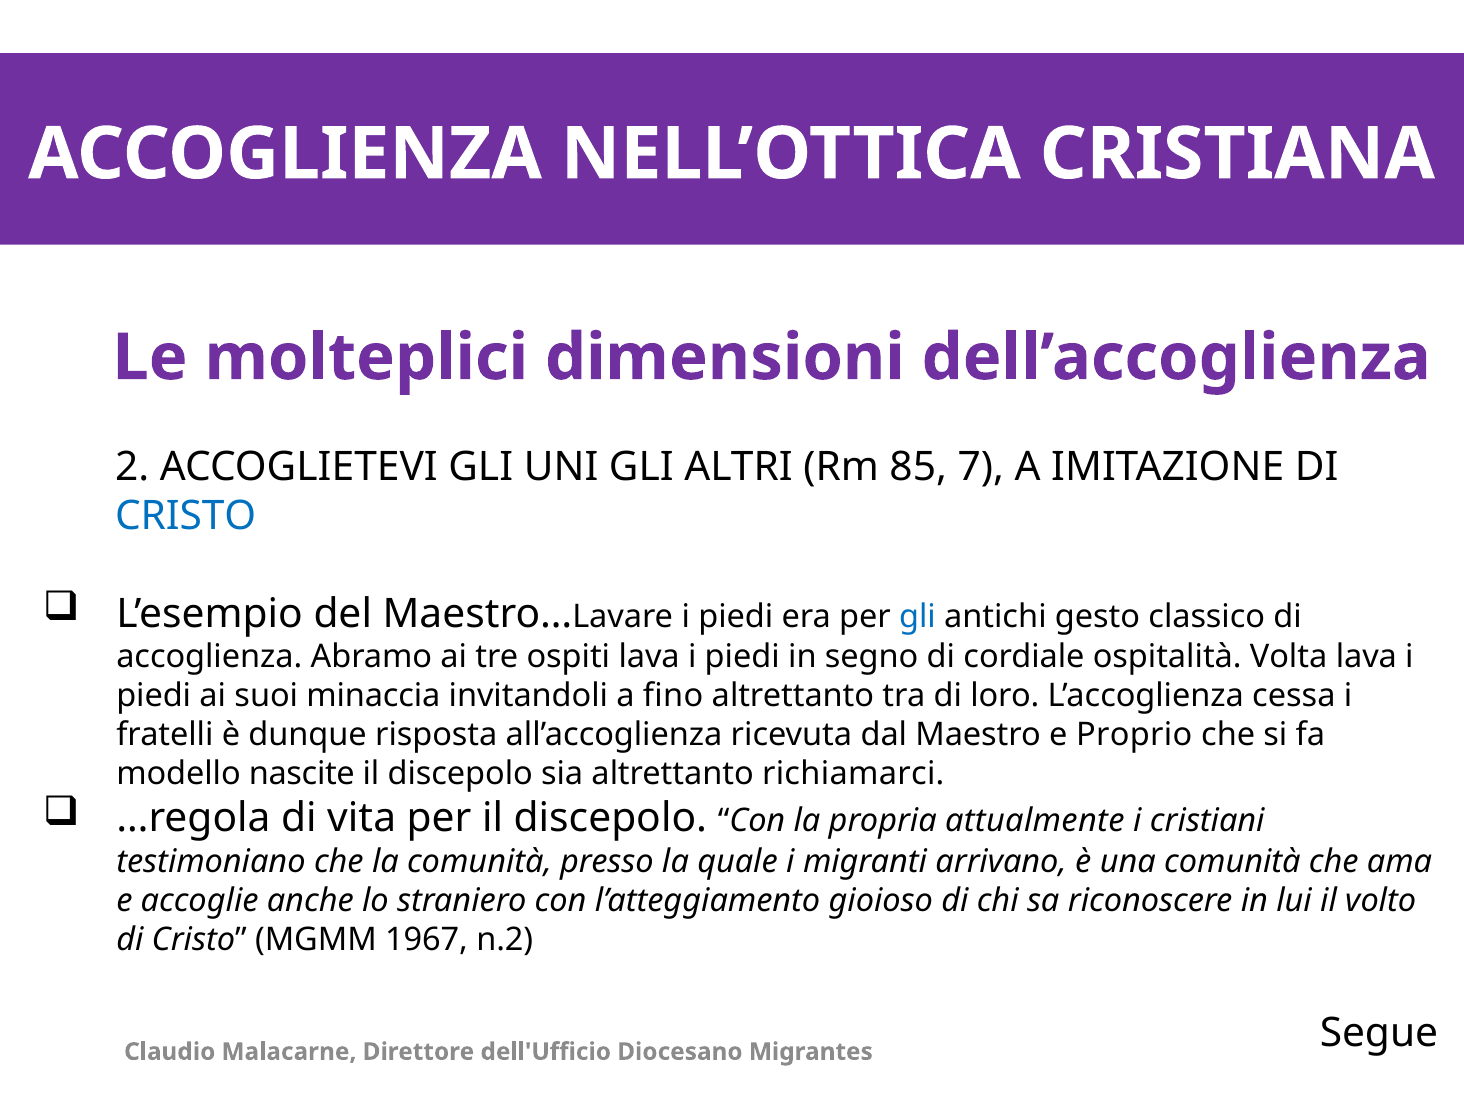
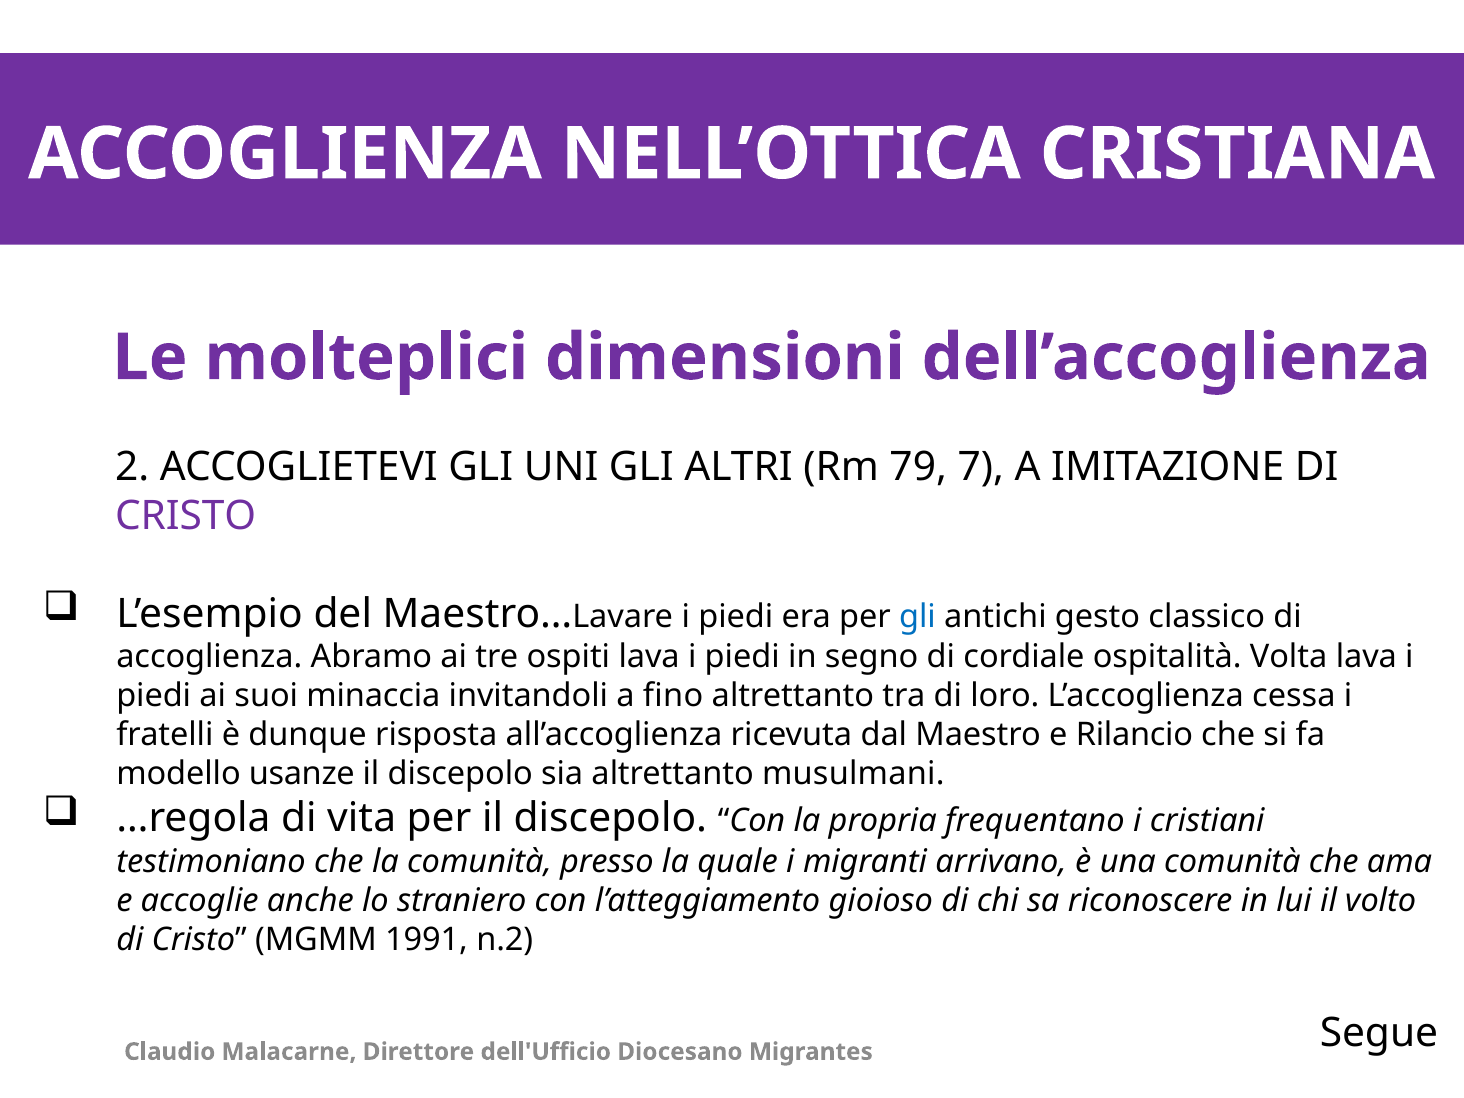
85: 85 -> 79 (918, 467)
CRISTO colour: blue -> purple (186, 516)
Proprio: Proprio -> Rilancio (1134, 735)
nascite: nascite -> usanze (302, 774)
richiamarci: richiamarci -> musulmani (853, 774)
attualmente: attualmente -> frequentano (1035, 821)
1967: 1967 -> 1991 (427, 940)
